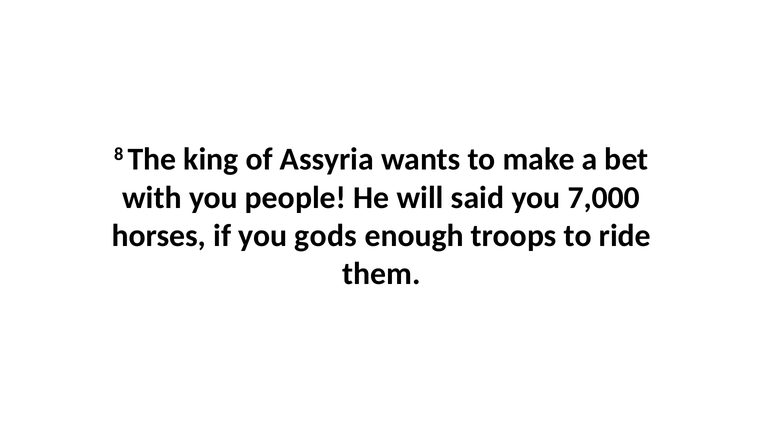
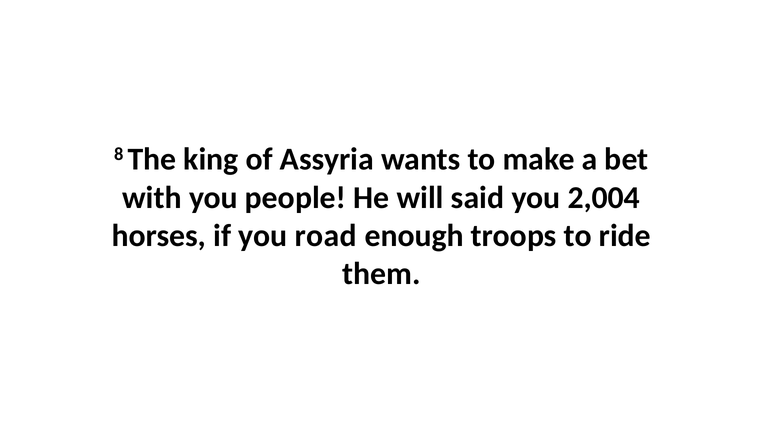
7,000: 7,000 -> 2,004 (604, 198)
gods: gods -> road (326, 236)
